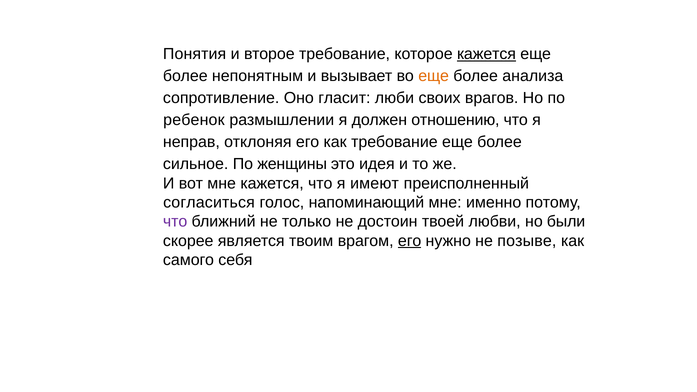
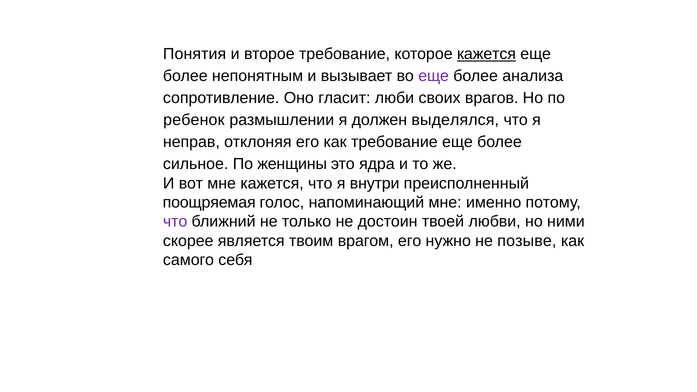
еще colour: orange -> purple (434, 76)
отношению: отношению -> выделялся (455, 120)
идея: идея -> ядра (377, 164)
имеют: имеют -> внутри (375, 183)
согласиться: согласиться -> поощряемая (209, 203)
были: были -> ними (566, 222)
его underline: present -> none (410, 241)
